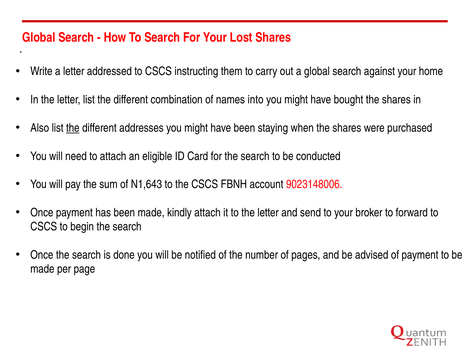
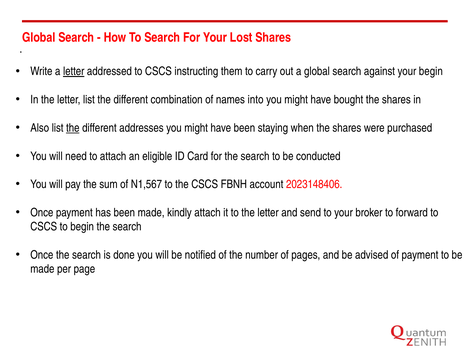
letter underline: none -> present (74, 71)
your home: home -> begin (431, 71)
N1,643: N1,643 -> N1,567 (146, 184)
9023148006: 9023148006 -> 2023148406 (314, 184)
